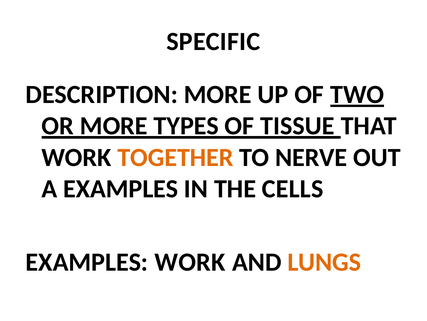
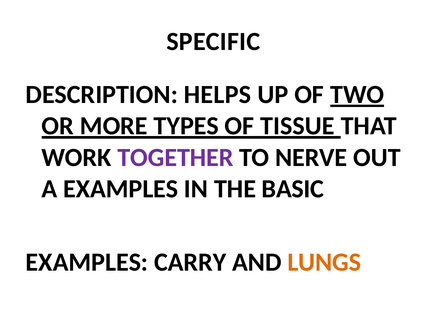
DESCRIPTION MORE: MORE -> HELPS (218, 94)
TOGETHER colour: orange -> purple (175, 157)
CELLS: CELLS -> BASIC (293, 188)
EXAMPLES WORK: WORK -> CARRY (190, 262)
